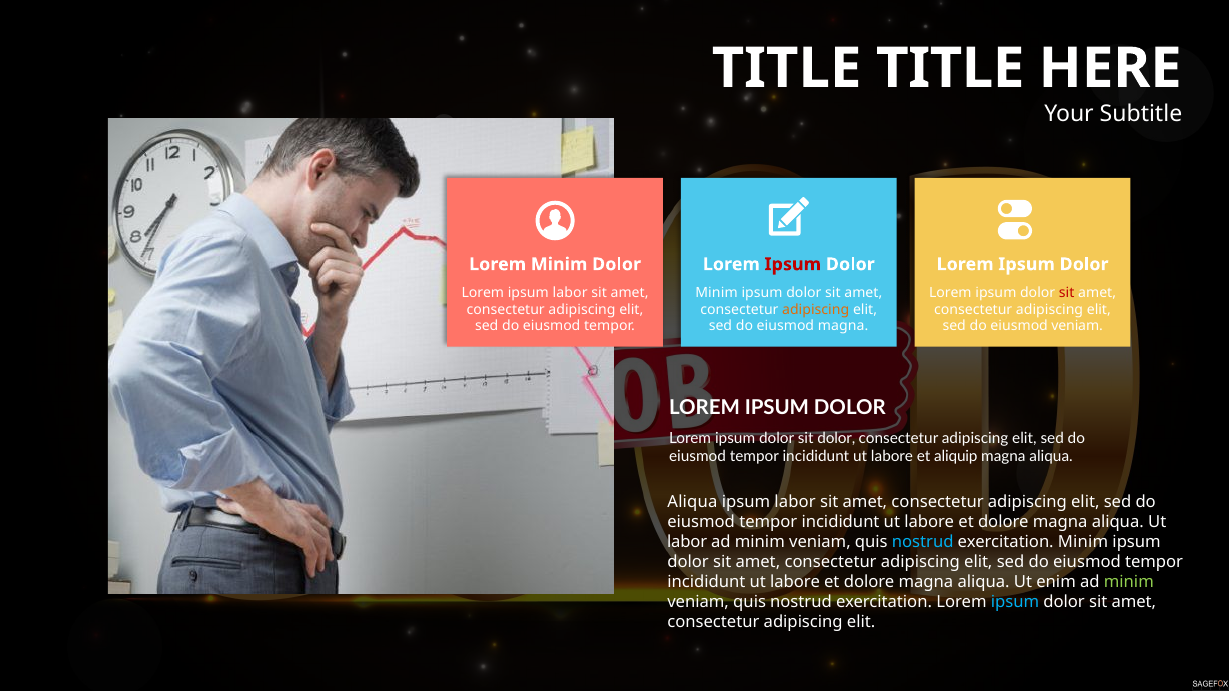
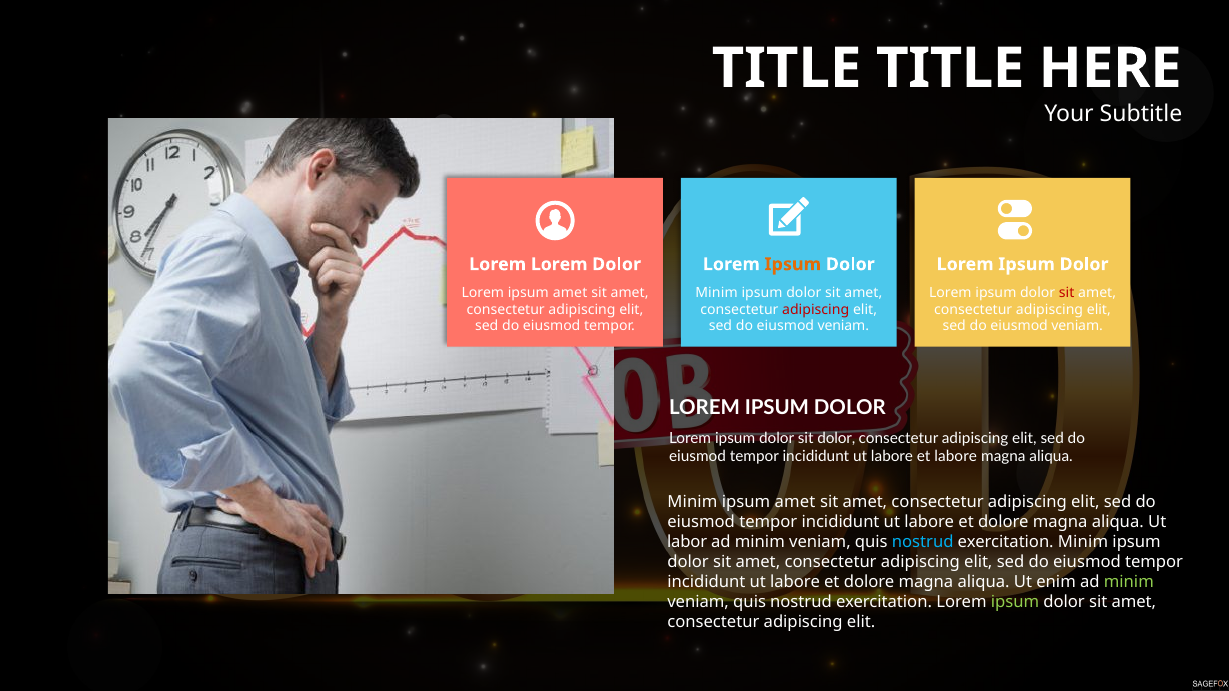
Lorem Minim: Minim -> Lorem (559, 264)
Ipsum colour: red -> orange (793, 264)
Lorem ipsum labor: labor -> amet (570, 293)
adipiscing colour: orange -> red (816, 310)
magna: magna -> veniam (843, 326)
et aliquip: aliquip -> labore (956, 457)
Aliqua: Aliqua -> Minim (692, 502)
labor: labor -> amet (795, 502)
ipsum colour: light blue -> light green (1015, 602)
